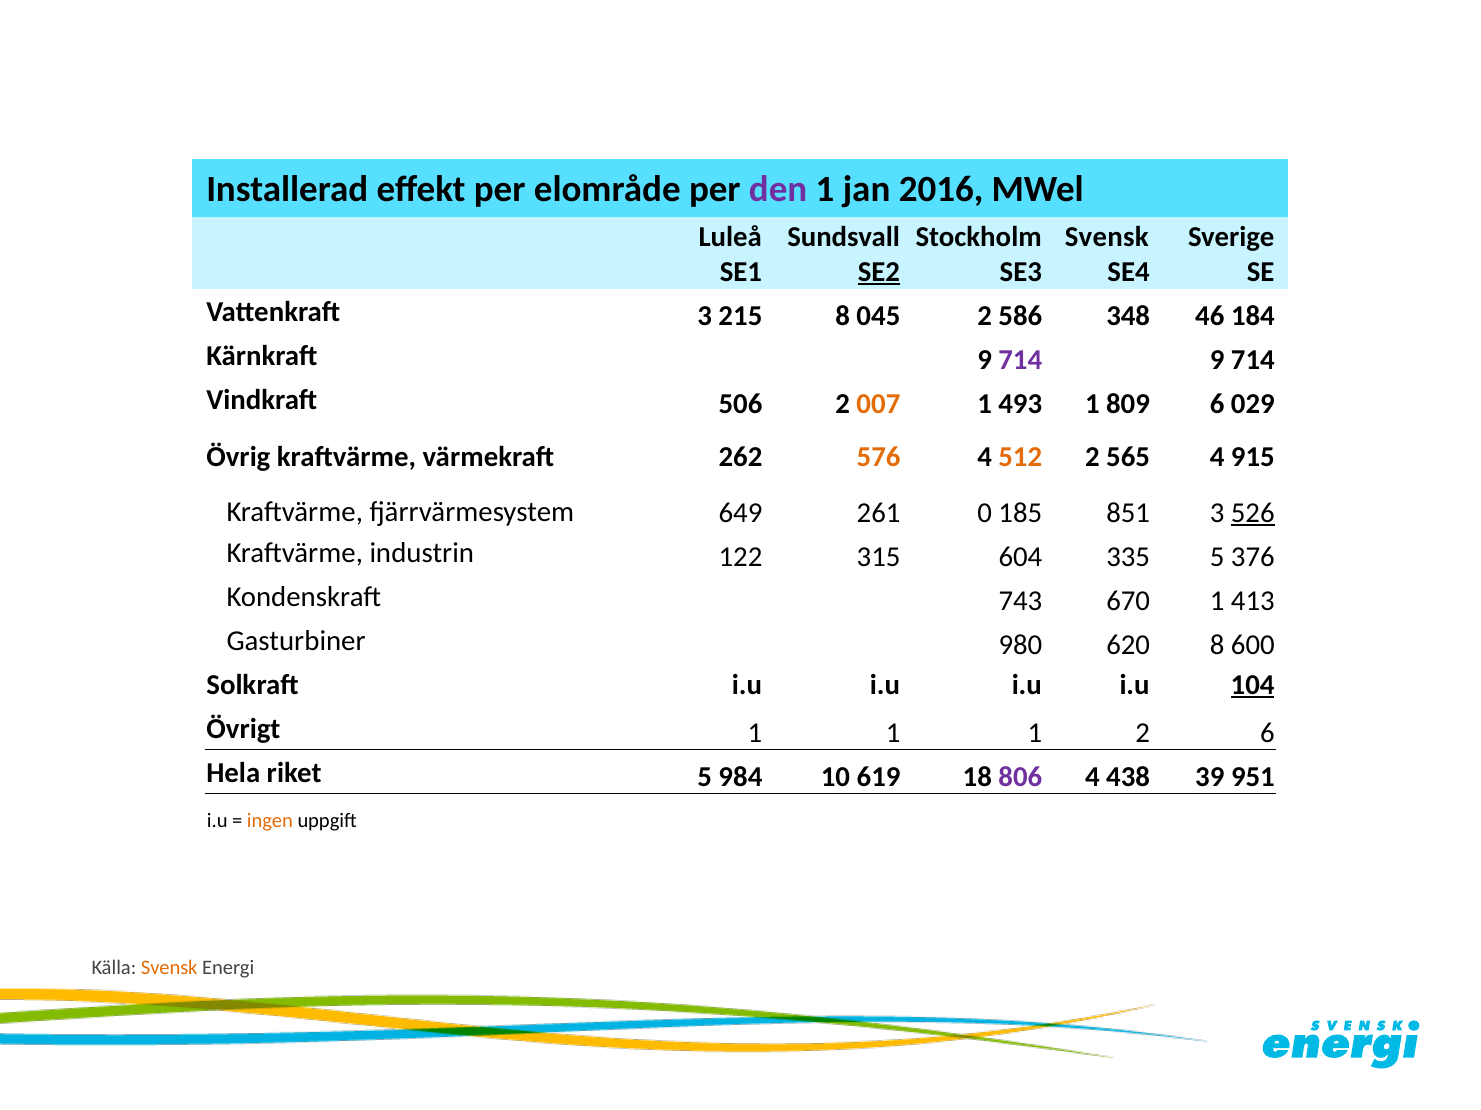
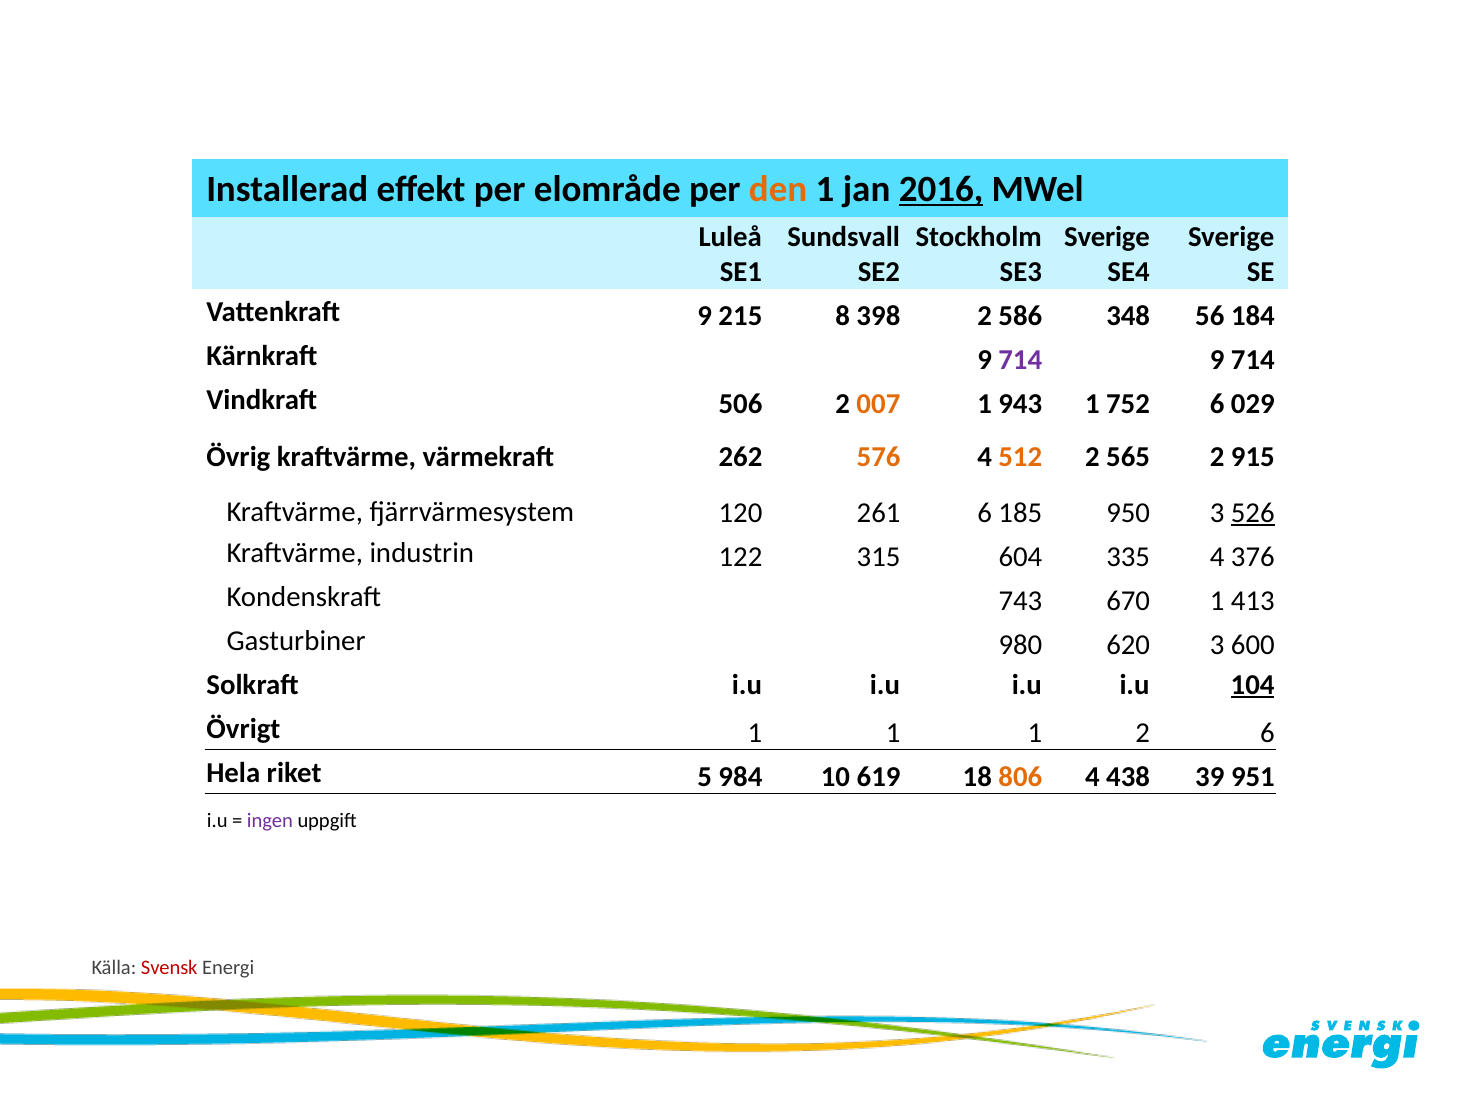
den colour: purple -> orange (778, 189)
2016 underline: none -> present (941, 189)
Svensk: Svensk -> Sverige (1107, 237)
SE2 underline: present -> none (879, 272)
Vattenkraft 3: 3 -> 9 (705, 316)
045: 045 -> 398 (878, 316)
46: 46 -> 56 (1210, 316)
493: 493 -> 943 (1020, 404)
809: 809 -> 752 (1128, 404)
565 4: 4 -> 2 (1217, 458)
649: 649 -> 120 (740, 513)
261 0: 0 -> 6 (985, 513)
851: 851 -> 950 (1128, 513)
335 5: 5 -> 4 (1217, 557)
620 8: 8 -> 3 (1217, 645)
806 colour: purple -> orange (1020, 777)
ingen colour: orange -> purple (270, 821)
Svensk colour: orange -> red (169, 969)
